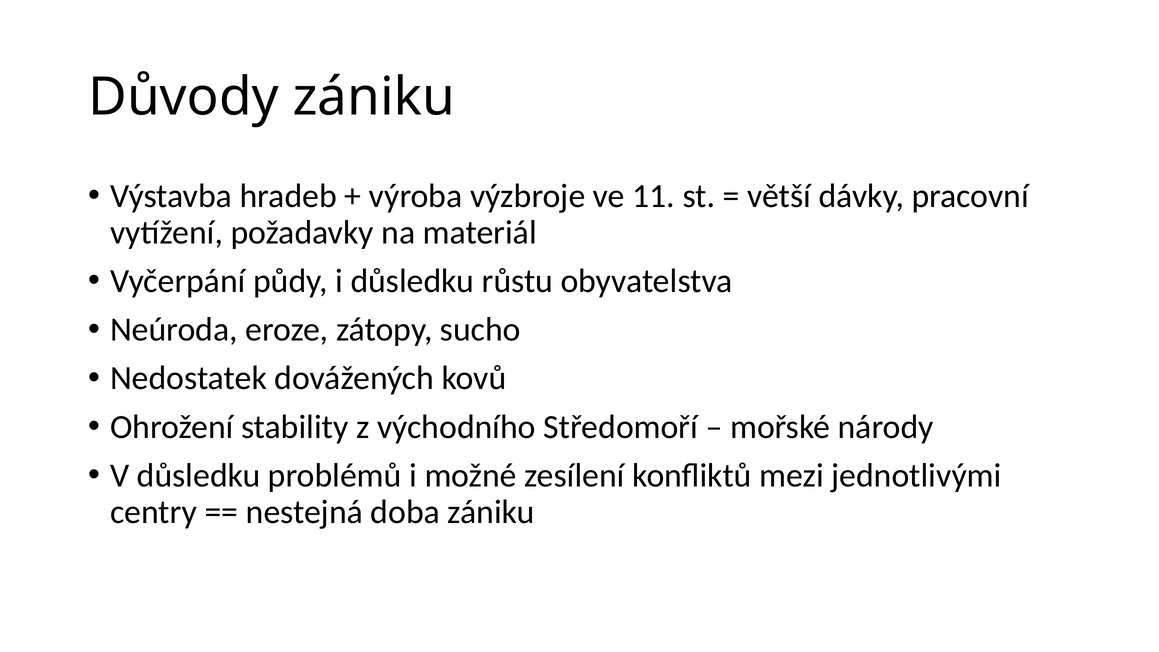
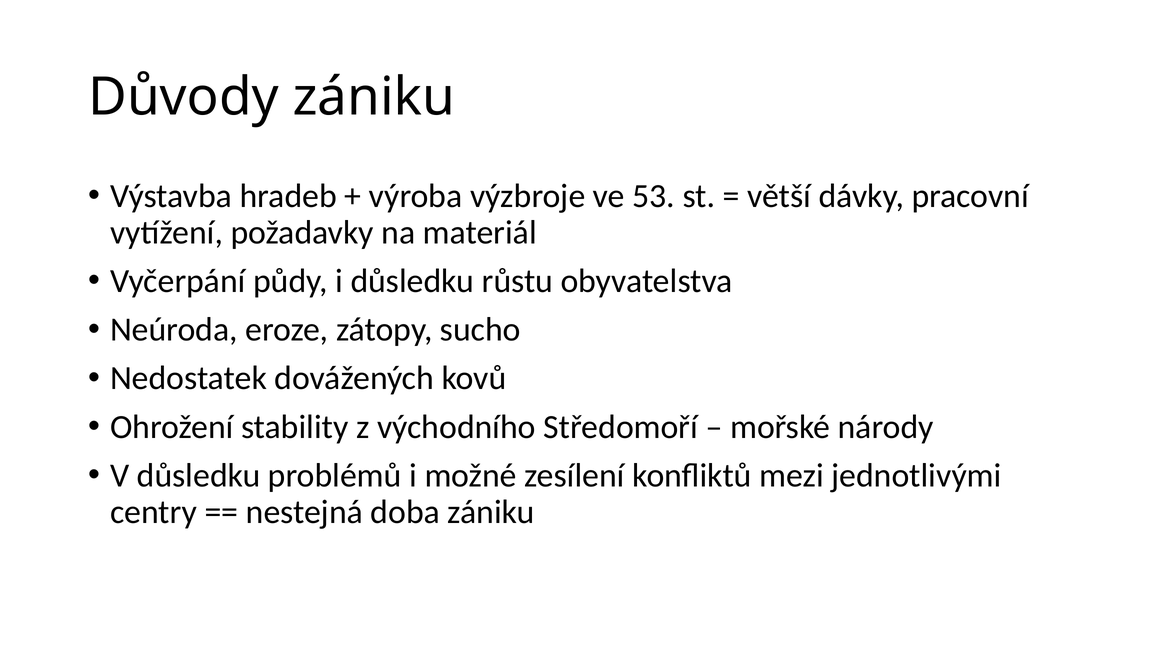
11: 11 -> 53 (654, 196)
